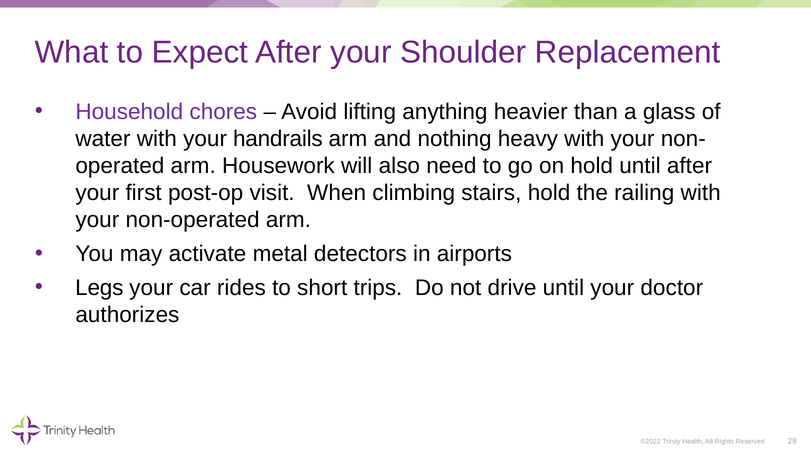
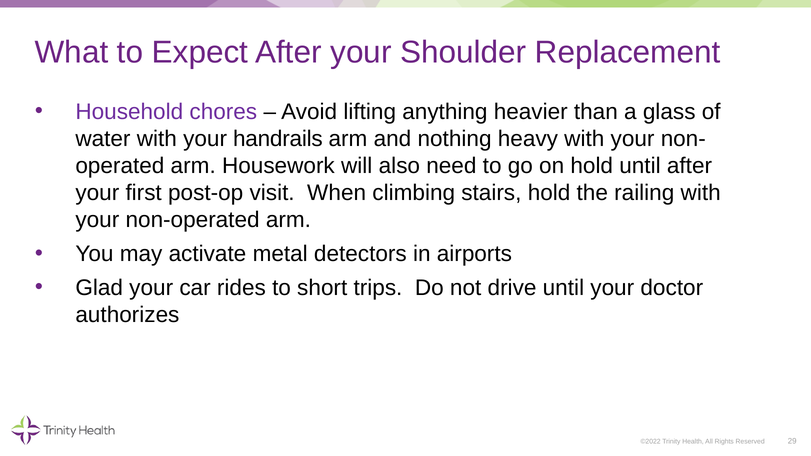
Legs: Legs -> Glad (99, 288)
